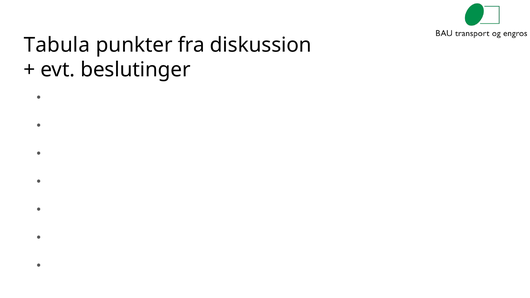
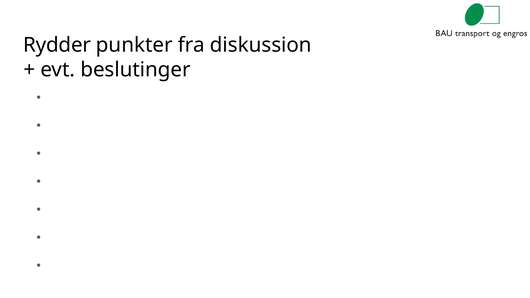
Tabula: Tabula -> Rydder (57, 45)
